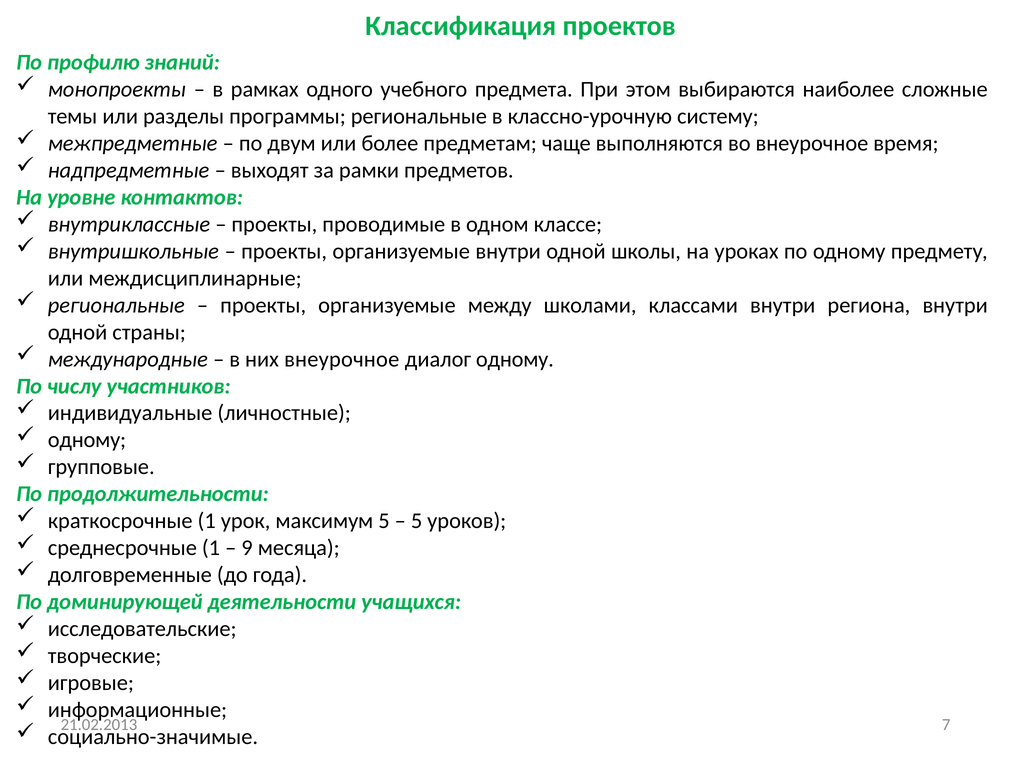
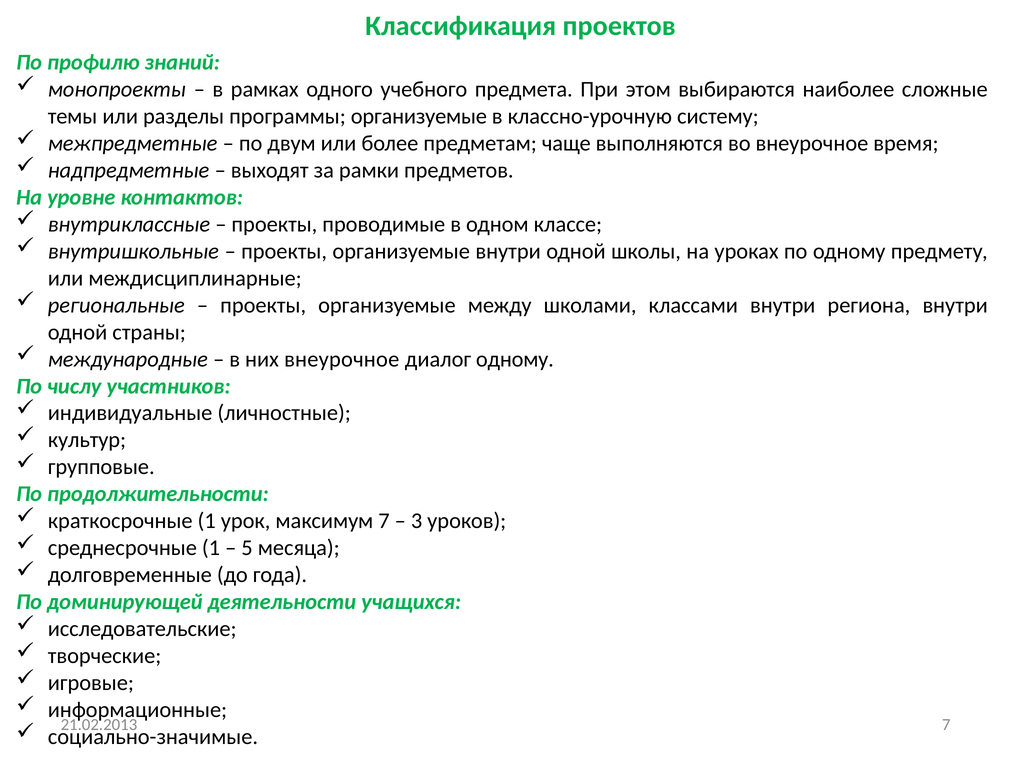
программы региональные: региональные -> организуемые (419, 116)
одному: одному -> культур (87, 440)
максимум 5: 5 -> 7 (384, 520)
5: 5 -> 3 (417, 520)
9: 9 -> 5 (247, 547)
